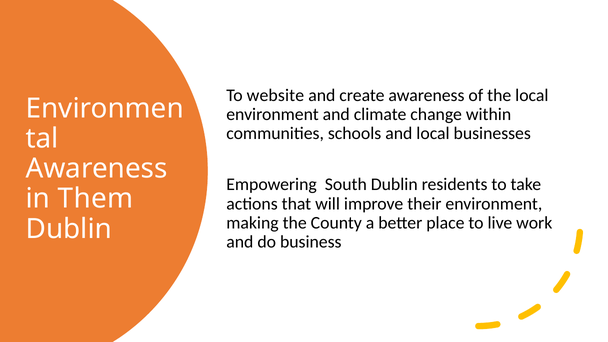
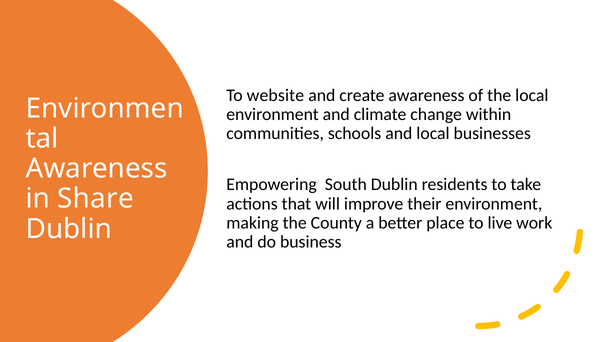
Them: Them -> Share (96, 199)
